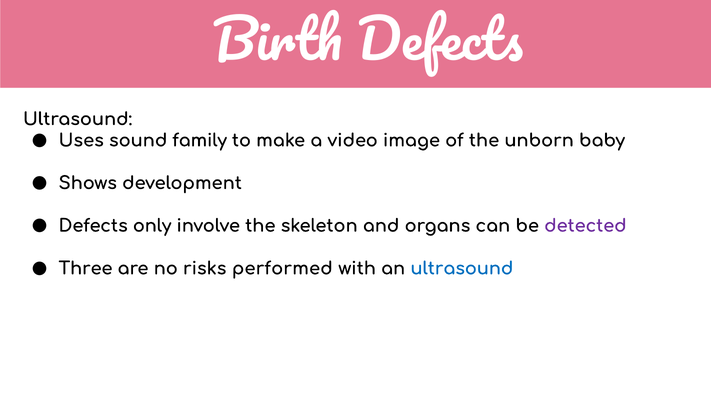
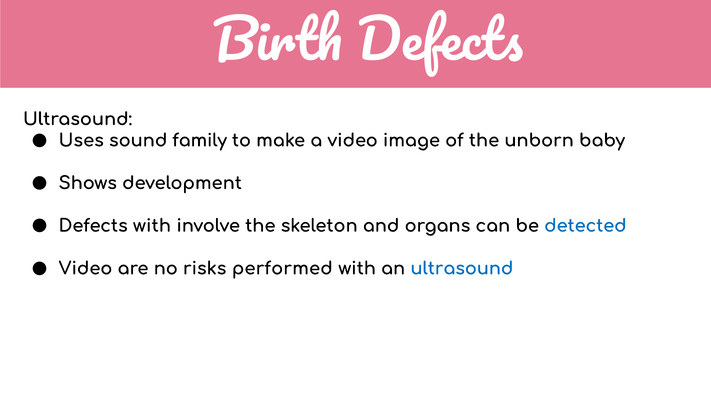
Defects only: only -> with (152, 226)
detected colour: purple -> blue (585, 226)
Three: Three -> Video (85, 269)
